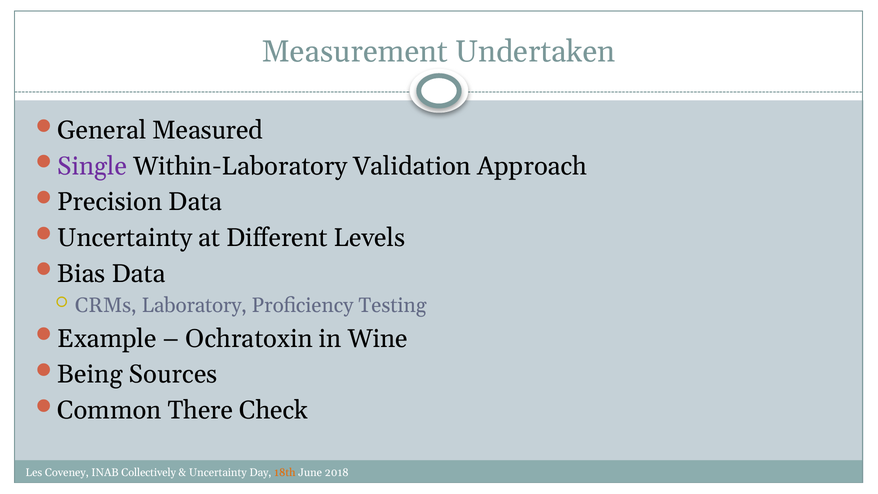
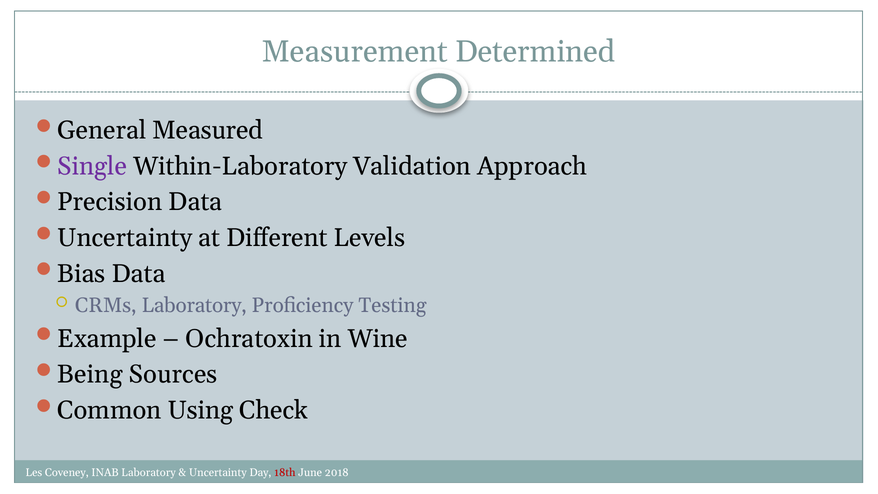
Undertaken: Undertaken -> Determined (535, 52)
There: There -> Using (200, 410)
INAB Collectively: Collectively -> Laboratory (149, 472)
18th colour: orange -> red (285, 472)
